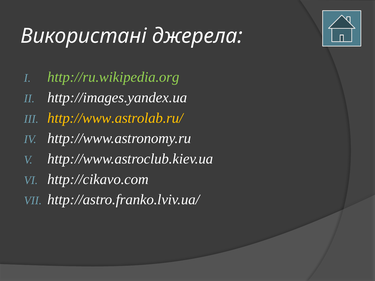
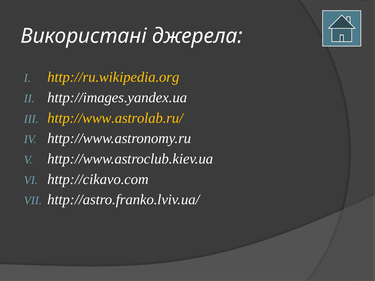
http://ru.wikipedia.org colour: light green -> yellow (113, 77)
